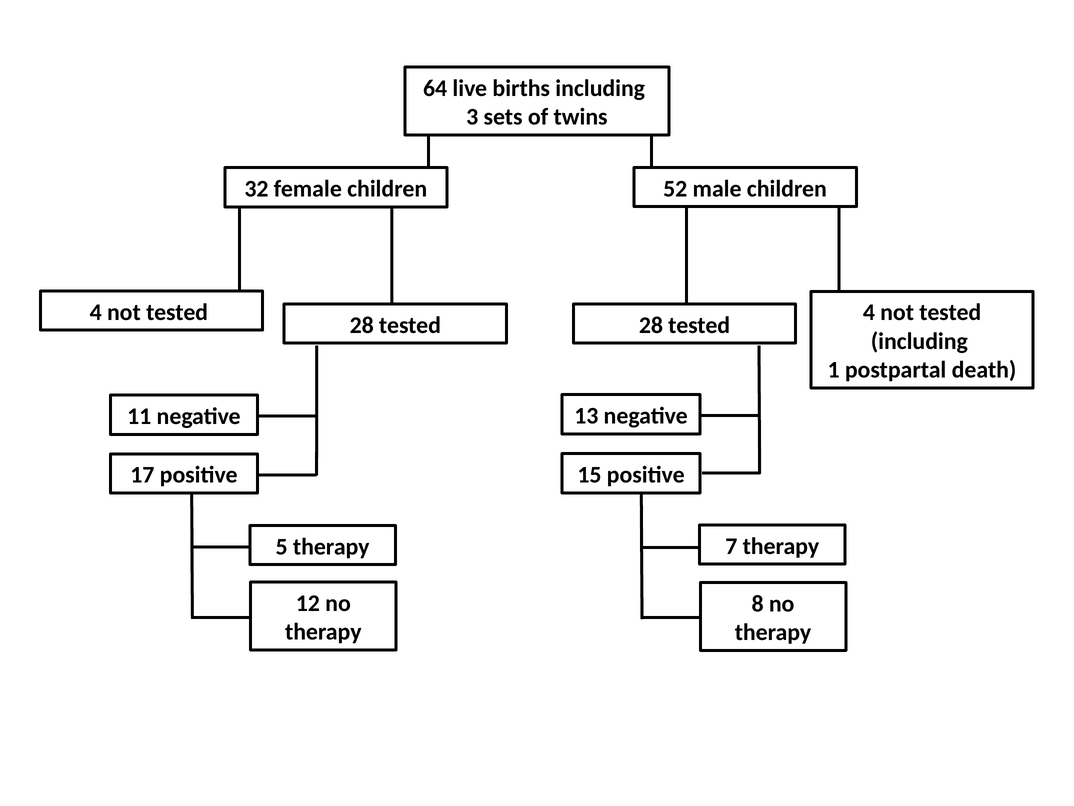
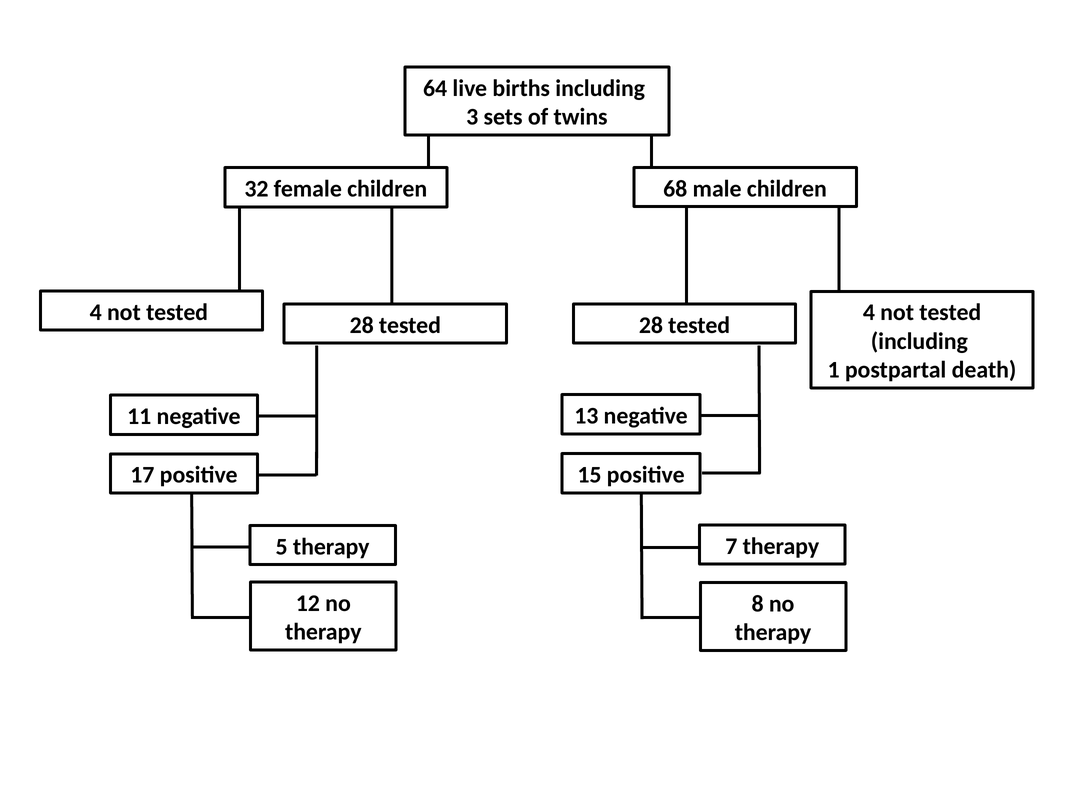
52: 52 -> 68 (675, 189)
